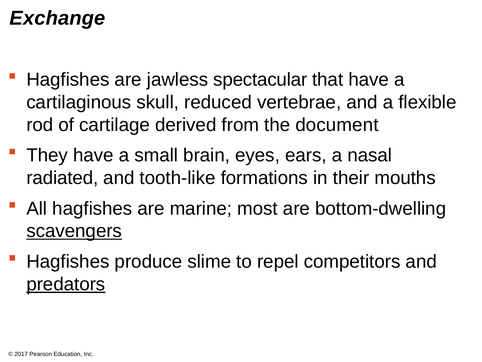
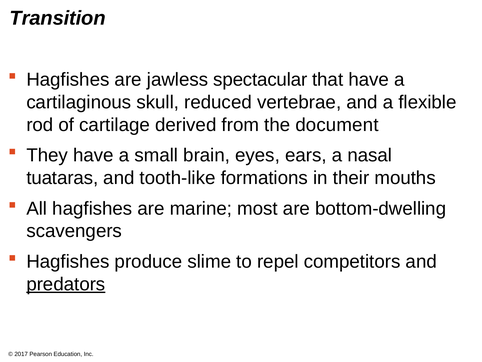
Exchange: Exchange -> Transition (58, 18)
radiated: radiated -> tuataras (62, 178)
scavengers underline: present -> none (74, 231)
